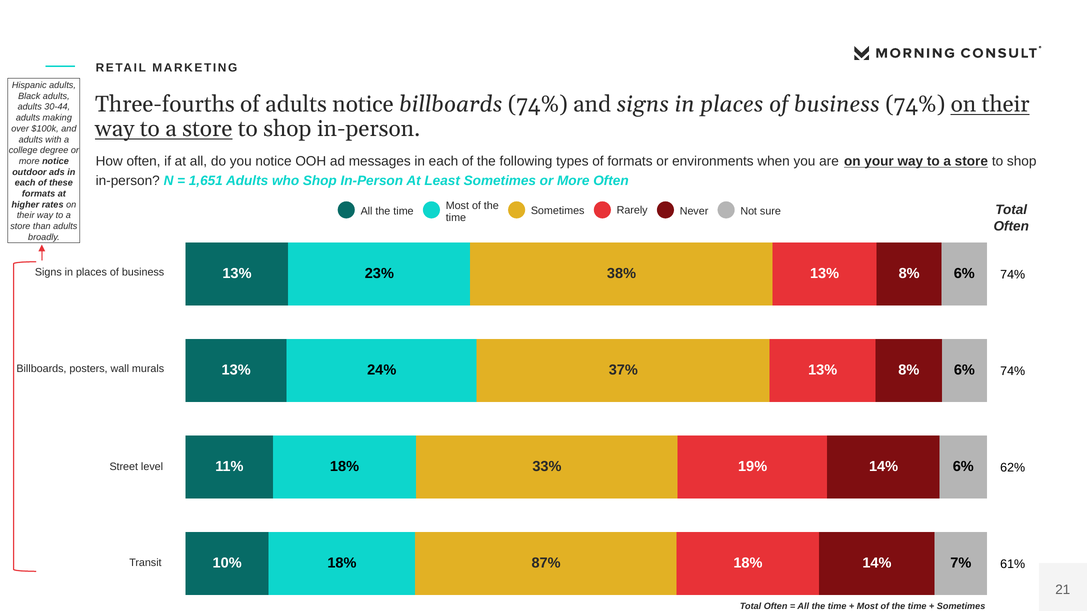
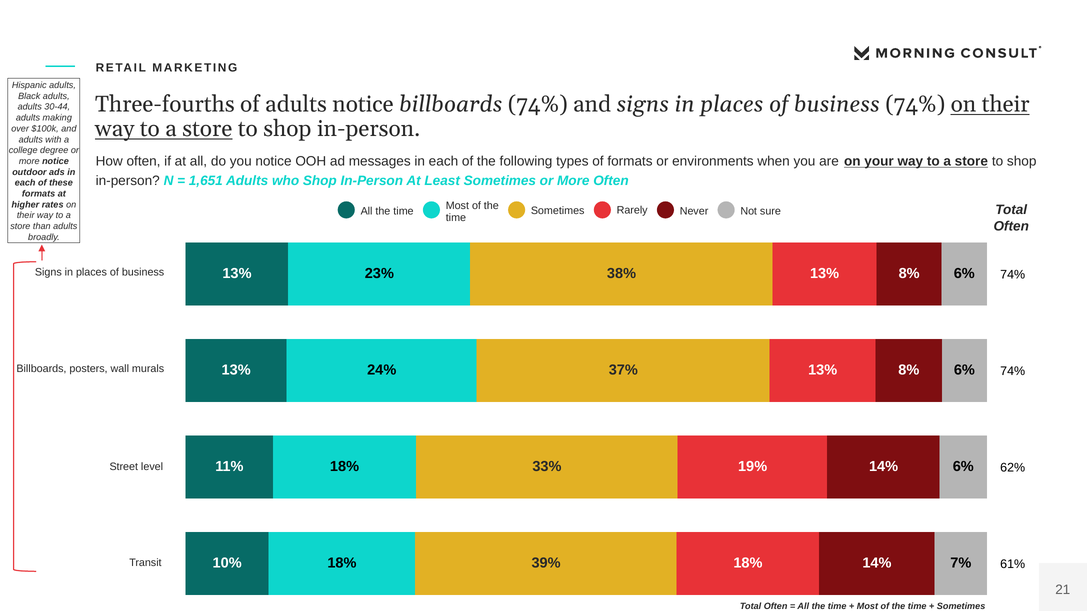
87%: 87% -> 39% (546, 563)
